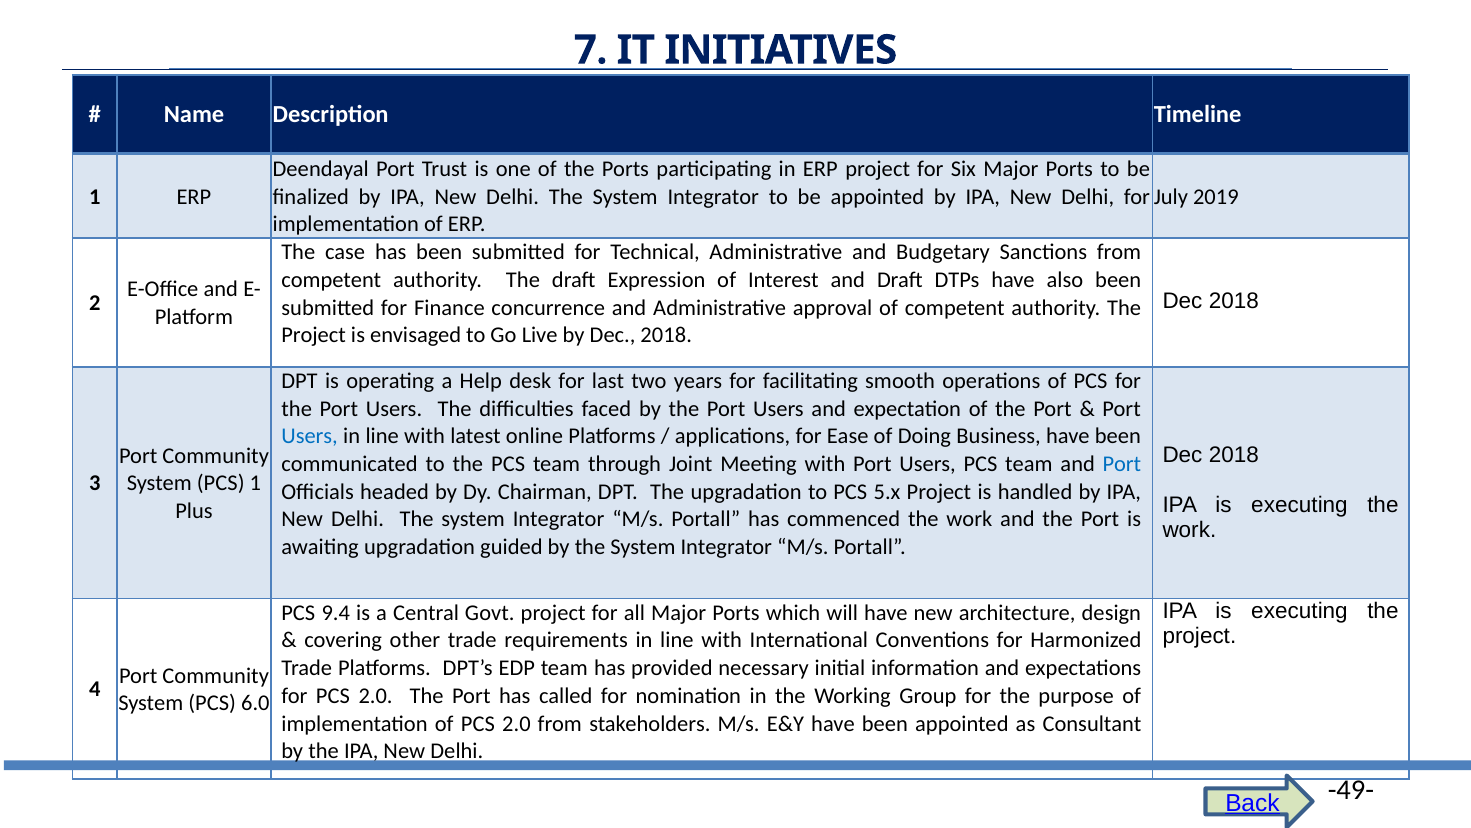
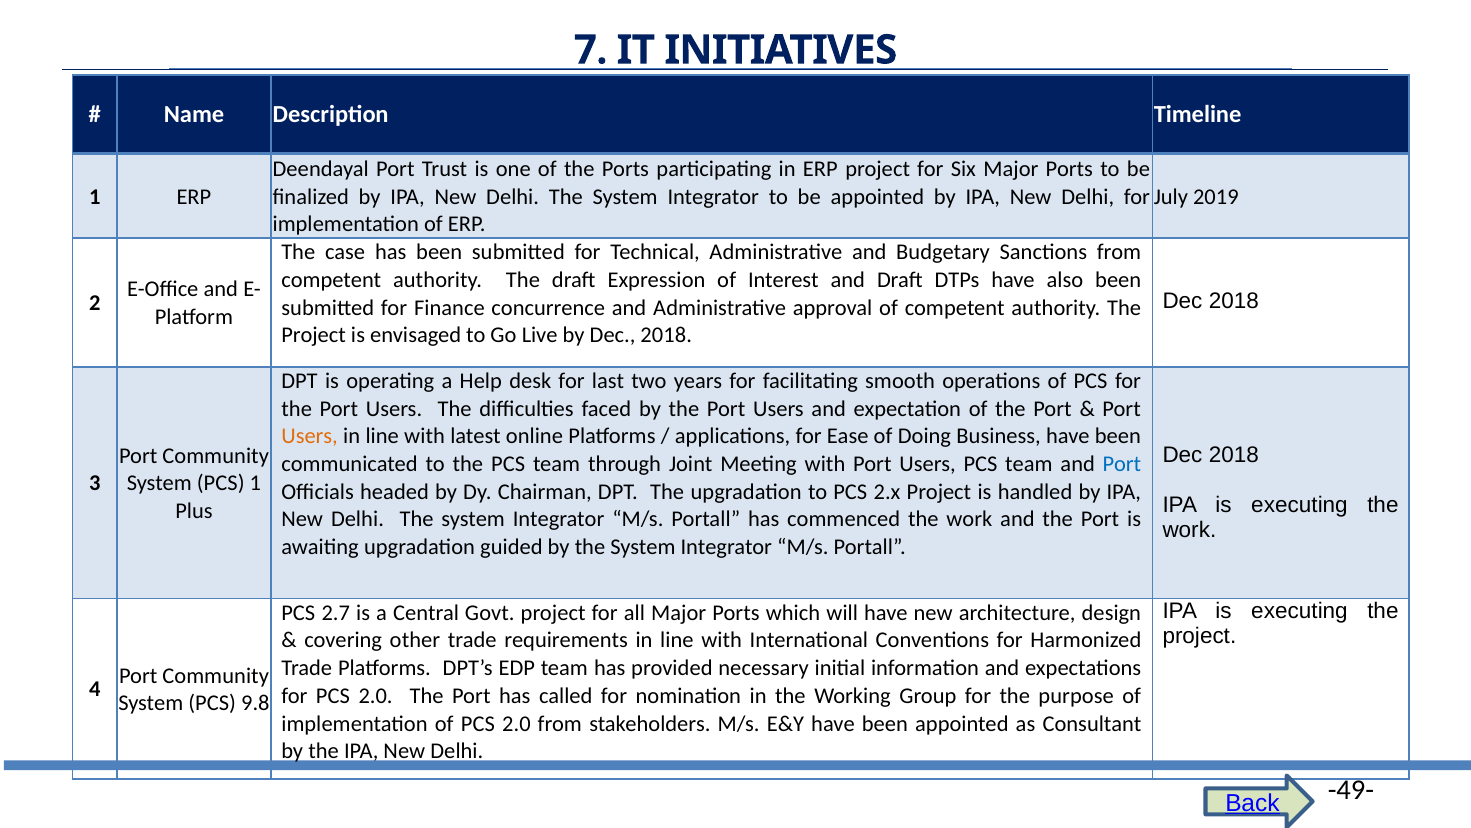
Users colour: blue -> orange (310, 436)
5.x: 5.x -> 2.x (887, 492)
9.4: 9.4 -> 2.7 (336, 613)
6.0: 6.0 -> 9.8 (255, 704)
